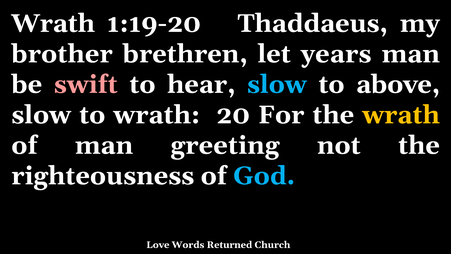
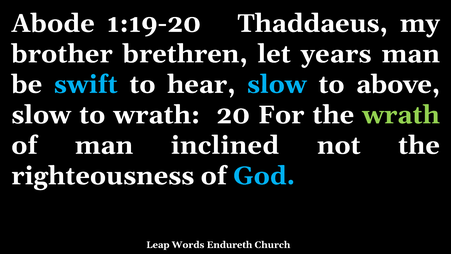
Wrath: Wrath -> Abode (53, 23)
swift colour: pink -> light blue (86, 84)
wrath colour: yellow -> light green (401, 115)
greeting: greeting -> inclined (225, 145)
Love: Love -> Leap (158, 245)
Returned: Returned -> Endureth (229, 245)
